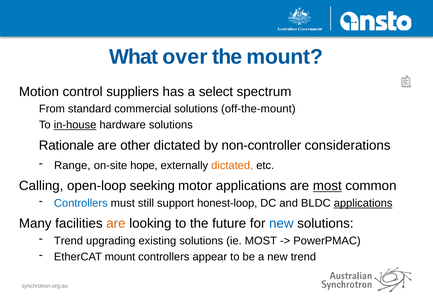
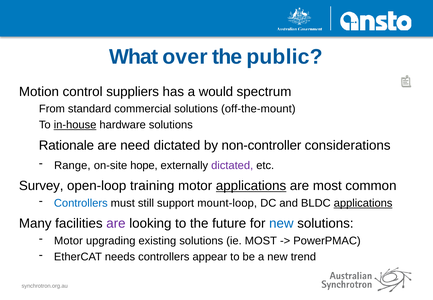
the mount: mount -> public (285, 57)
select: select -> would (216, 92)
other: other -> need (135, 145)
dictated colour: orange -> purple (232, 165)
Calling: Calling -> Survey (41, 186)
seeking: seeking -> training (152, 186)
applications underline: none -> present (251, 186)
most underline: present -> none (327, 186)
honest-loop: honest-loop -> mount-loop (227, 203)
are colour: orange -> purple (116, 223)
Trend: Trend -> Motor (68, 241)
EtherCAT mount: mount -> needs (120, 257)
